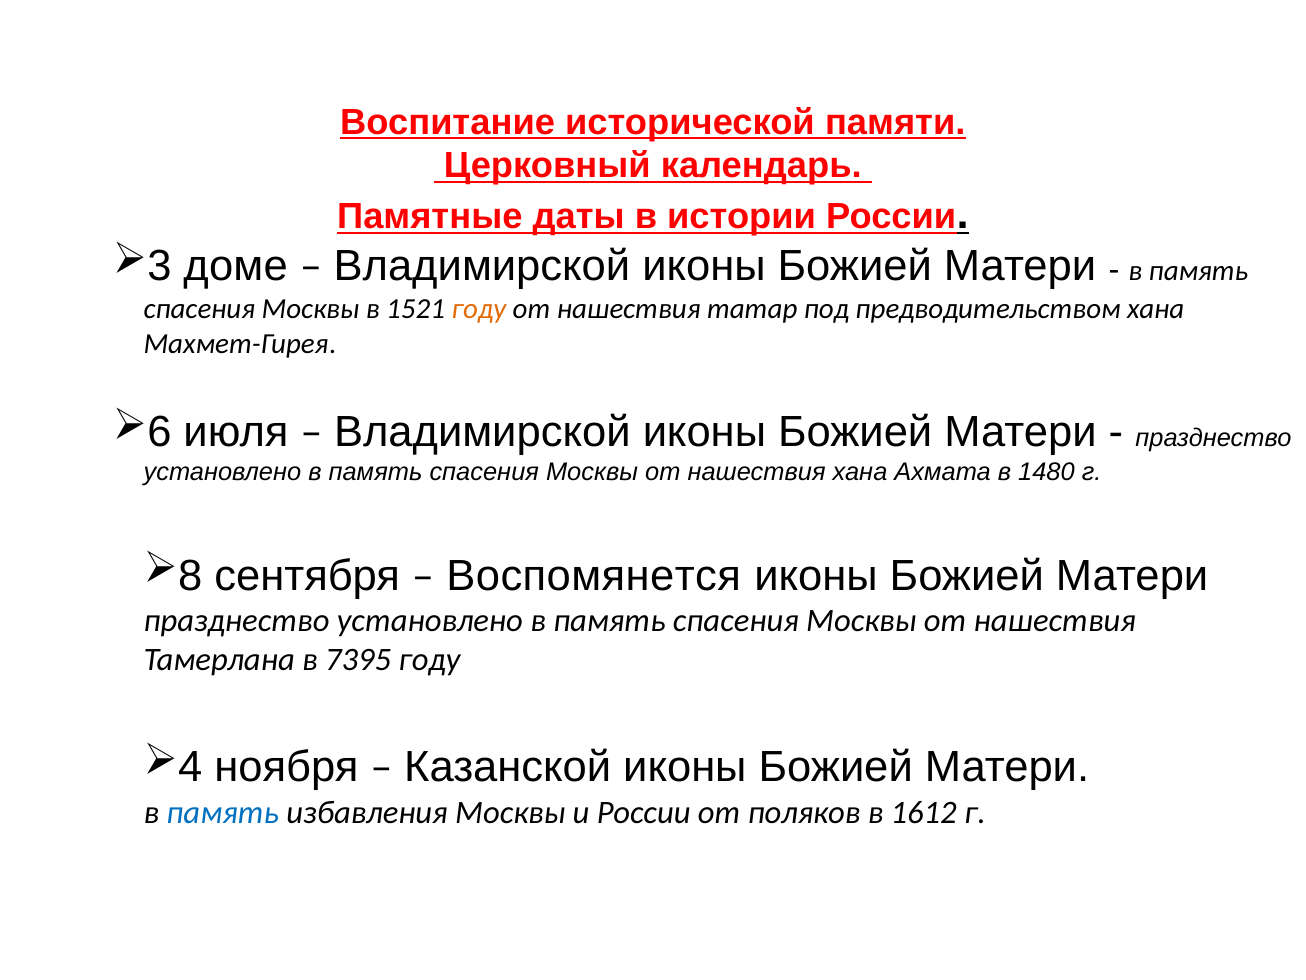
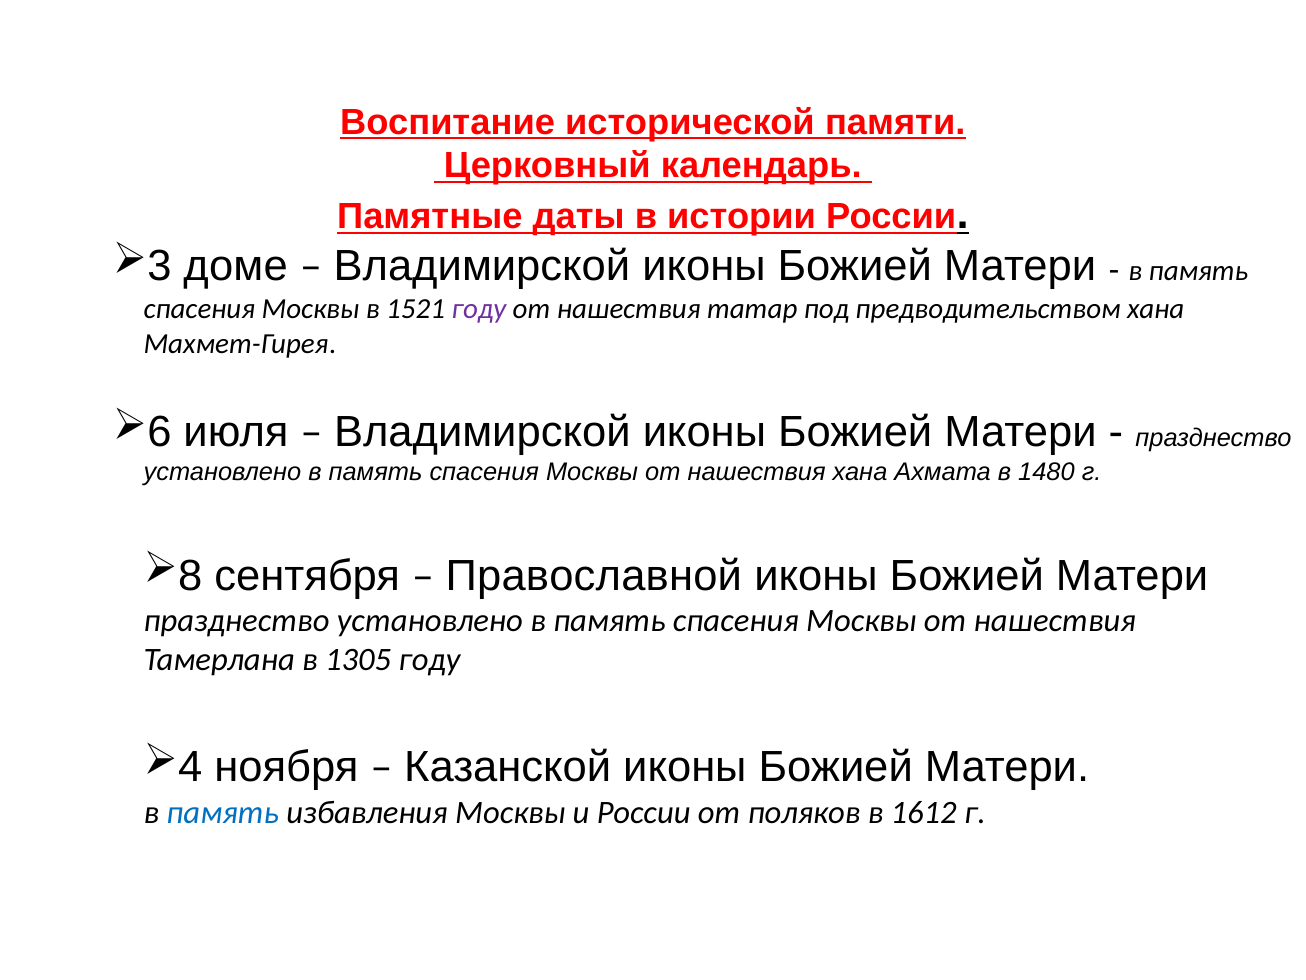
году colour: orange -> purple (479, 309)
Воспомянется: Воспомянется -> Православной (594, 575)
7395: 7395 -> 1305 (358, 660)
